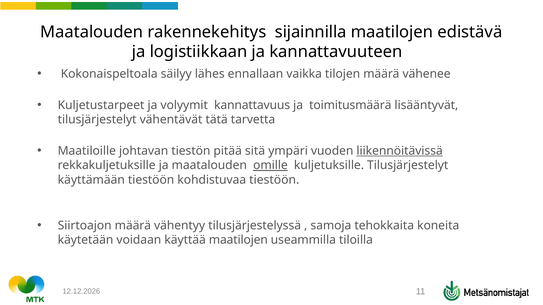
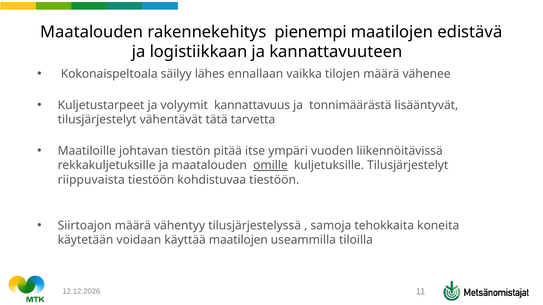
sijainnilla: sijainnilla -> pienempi (311, 32)
toimitusmäärä: toimitusmäärä -> tonnimäärästä (350, 105)
sitä: sitä -> itse (255, 151)
liikennöitävissä underline: present -> none (400, 151)
käyttämään: käyttämään -> riippuvaista (91, 180)
